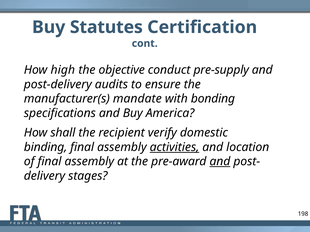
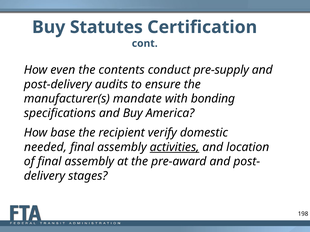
high: high -> even (63, 70)
objective: objective -> contents (122, 70)
shall: shall -> base (63, 133)
binding: binding -> needed (45, 147)
and underline: present -> none (220, 162)
